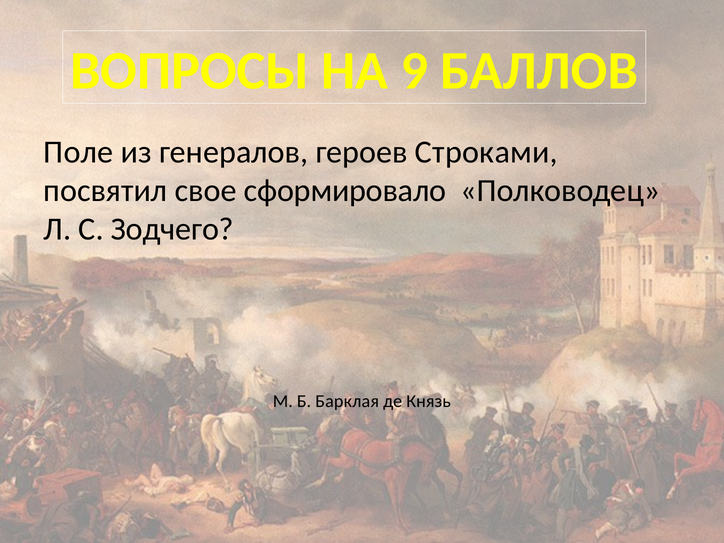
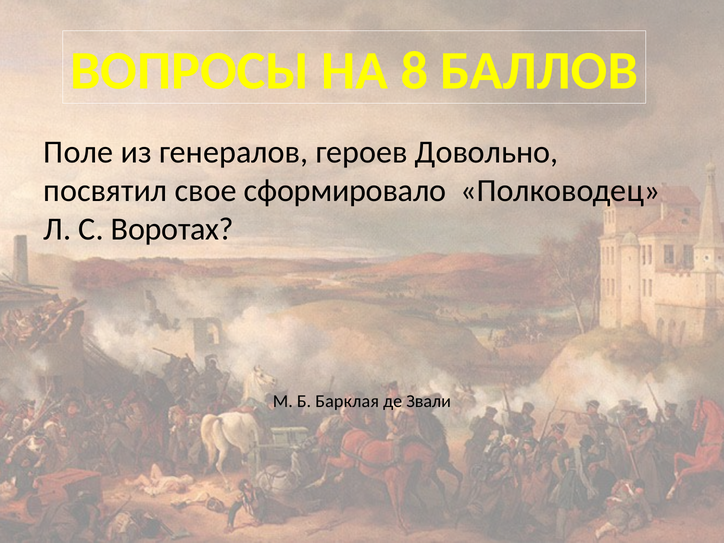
9: 9 -> 8 (414, 71)
Строками: Строками -> Довольно (487, 152)
Зодчего: Зодчего -> Воротах (172, 229)
Князь: Князь -> Звали (429, 401)
